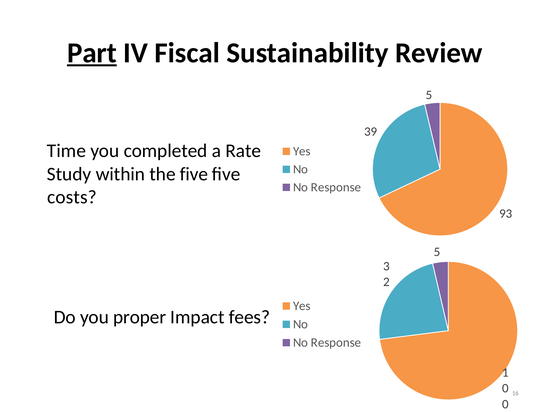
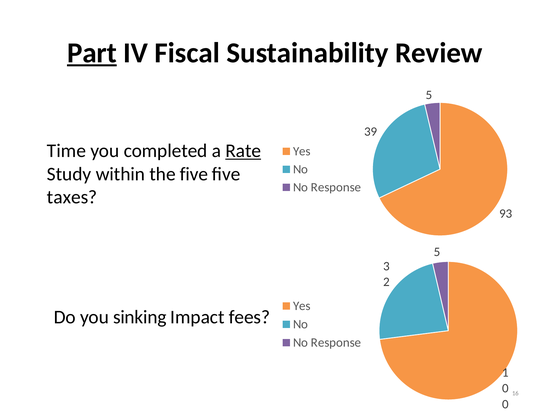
Rate underline: none -> present (243, 151)
costs: costs -> taxes (72, 198)
proper: proper -> sinking (140, 318)
